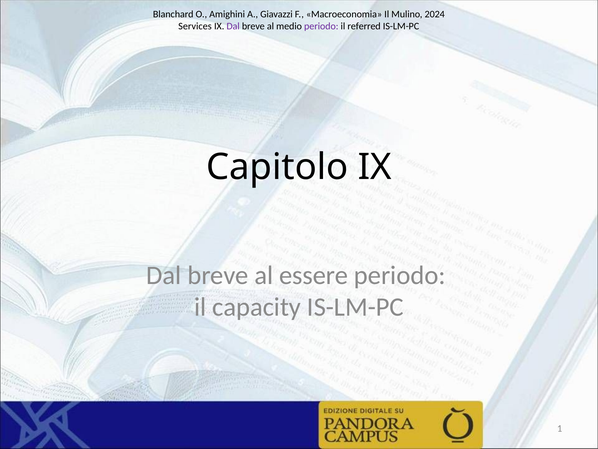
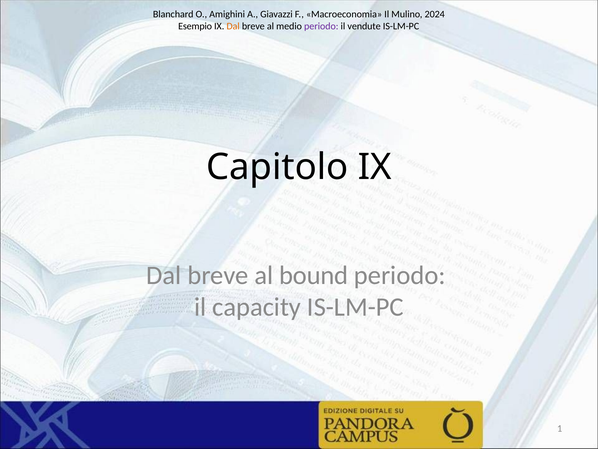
Services: Services -> Esempio (195, 26)
Dal colour: purple -> orange (233, 26)
referred: referred -> vendute (364, 26)
essere: essere -> bound (314, 275)
